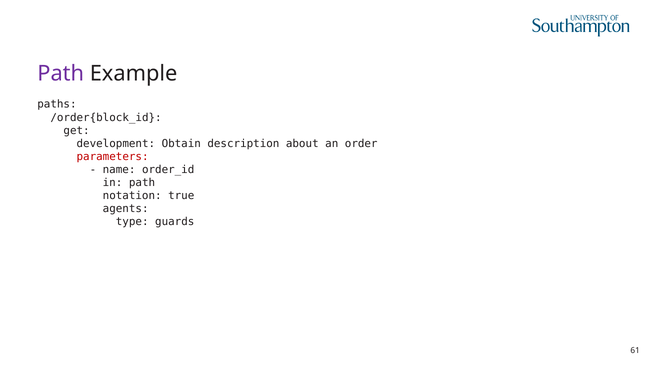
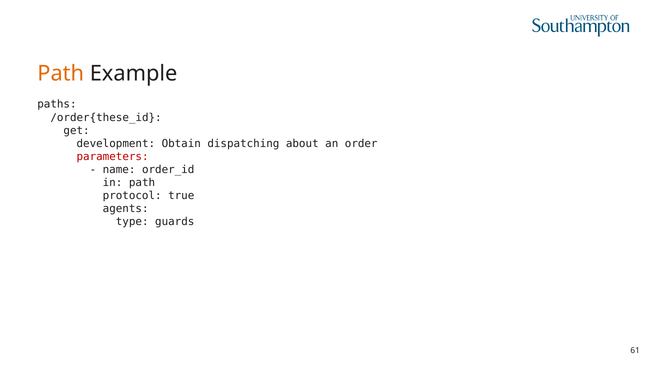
Path colour: purple -> orange (61, 74)
/order{block_id: /order{block_id -> /order{these_id (106, 117)
description: description -> dispatching (243, 143)
notation: notation -> protocol (132, 196)
